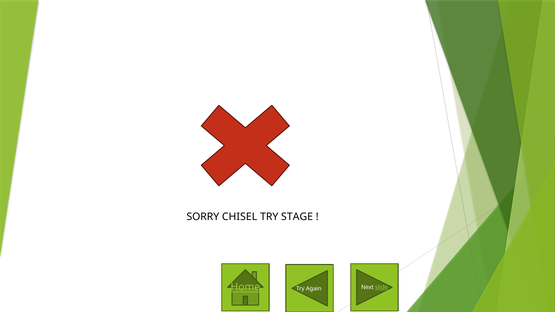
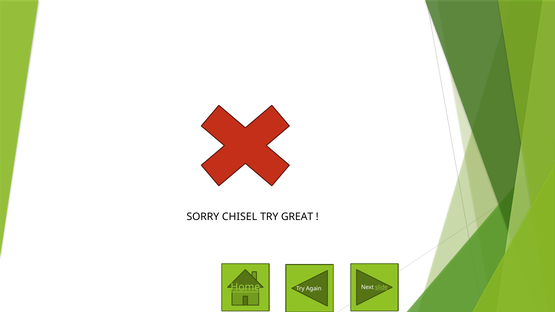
STAGE: STAGE -> GREAT (297, 217)
